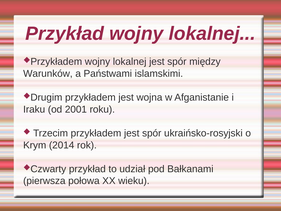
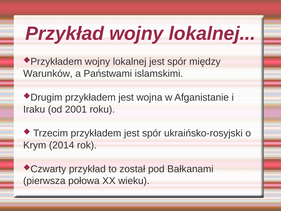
udział: udział -> został (132, 169)
